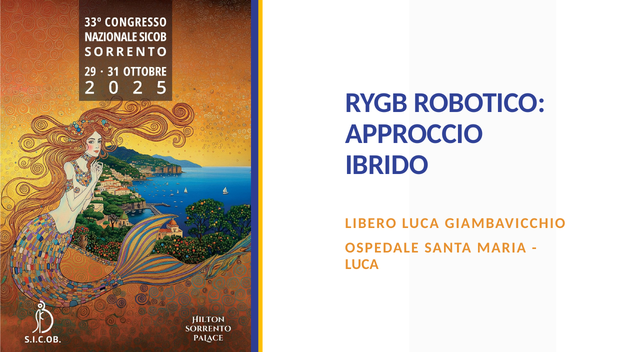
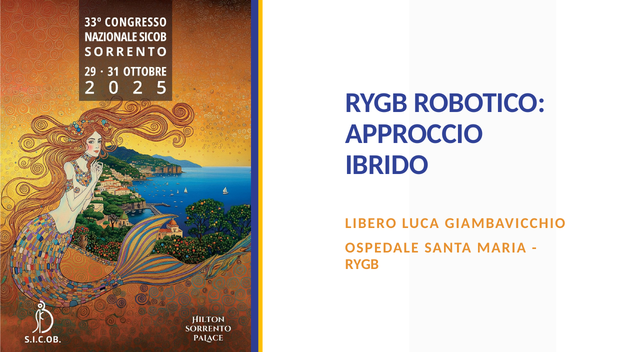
LUCA: LUCA -> RYGB (362, 264)
